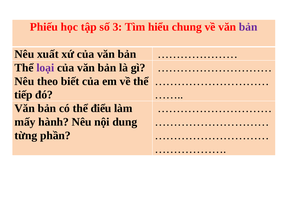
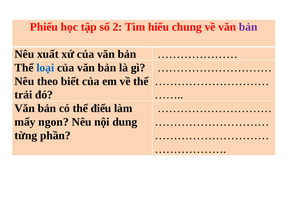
3: 3 -> 2 (117, 27)
loại colour: purple -> blue (45, 68)
tiếp: tiếp -> trải (23, 95)
hành: hành -> ngon (54, 122)
